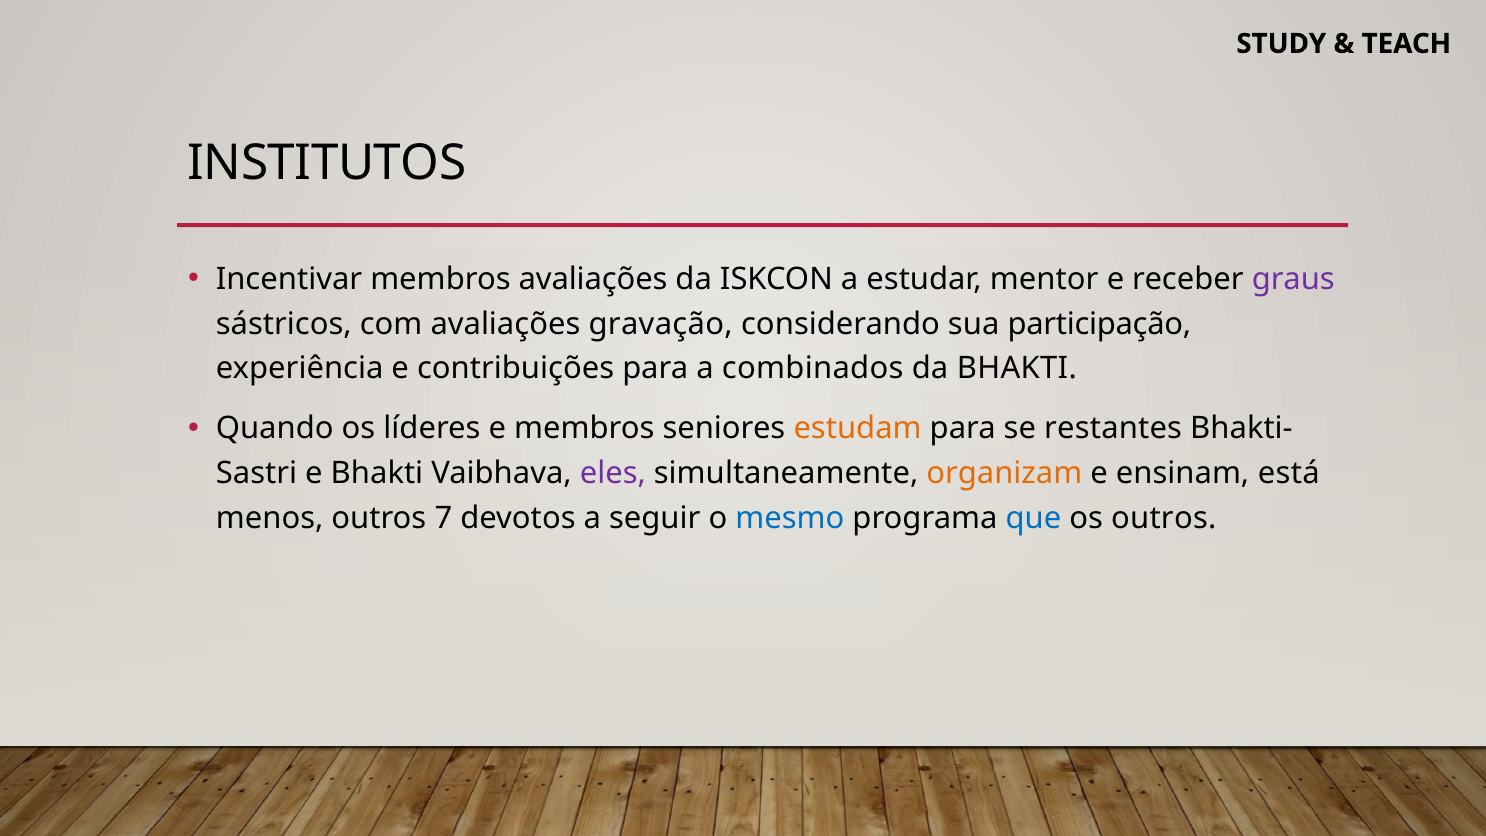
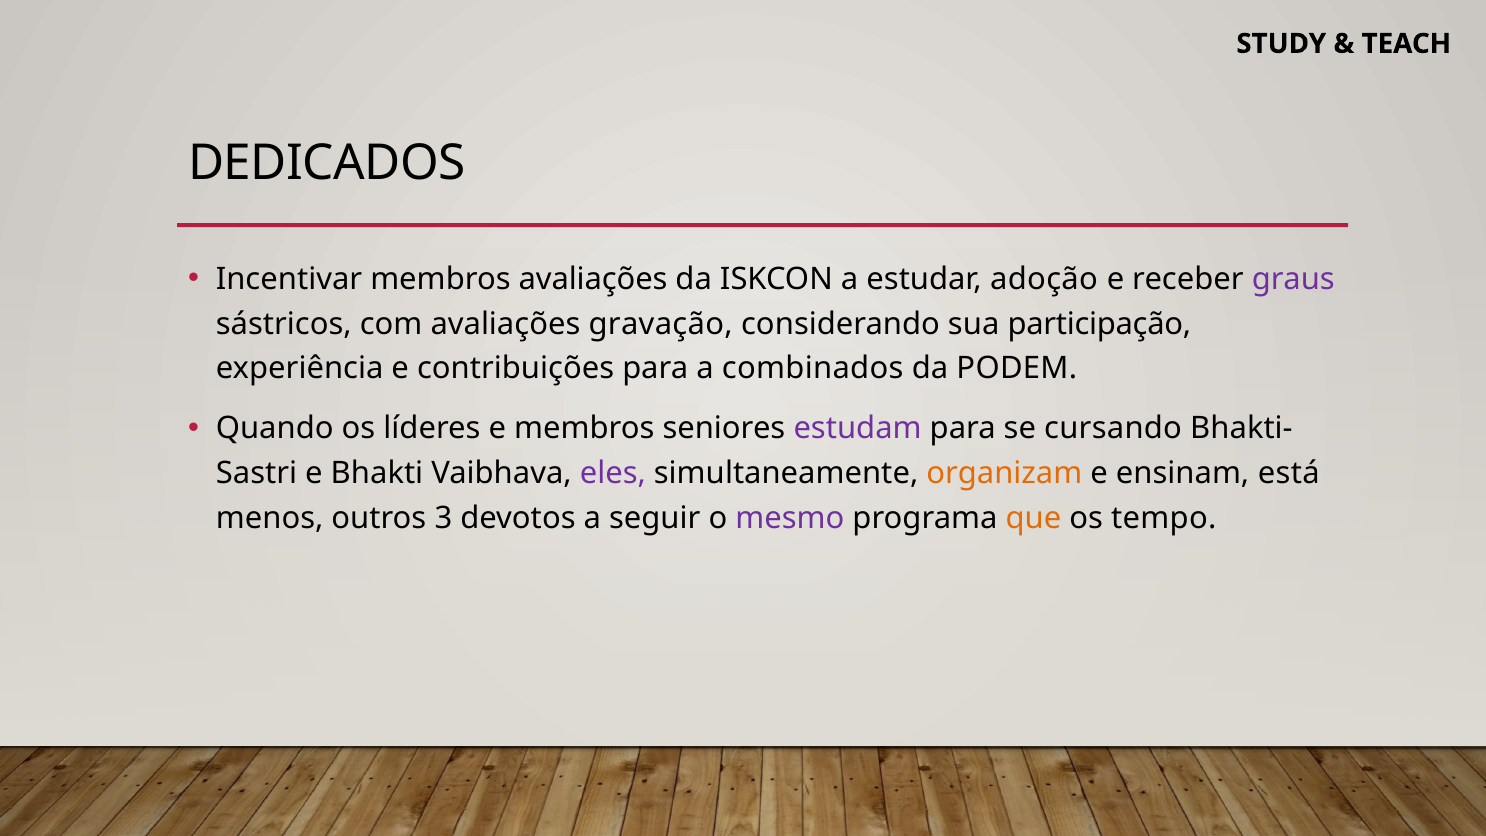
INSTITUTOS: INSTITUTOS -> DEDICADOS (327, 163)
mentor: mentor -> adoção (1044, 279)
da BHAKTI: BHAKTI -> PODEM (1017, 369)
estudam colour: orange -> purple (858, 429)
restantes: restantes -> cursando (1113, 429)
7: 7 -> 3 (443, 518)
mesmo colour: blue -> purple (790, 518)
que colour: blue -> orange (1033, 518)
os outros: outros -> tempo (1164, 518)
